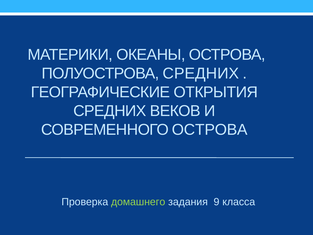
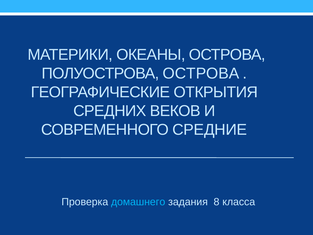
ПОЛУОСТРОВА СРЕДНИХ: СРЕДНИХ -> ОСТРОВА (201, 73)
СОВРЕМЕННОГО ОСТРОВА: ОСТРОВА -> СРЕДНИЕ (210, 130)
домашнего colour: light green -> light blue (138, 202)
9: 9 -> 8 (217, 202)
